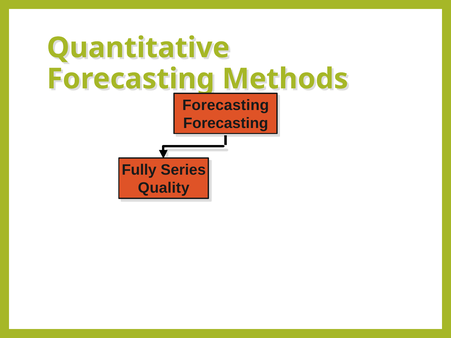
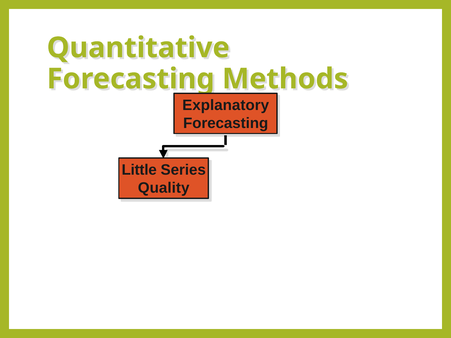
Forecasting: Forecasting -> Explanatory (226, 105)
Fully: Fully -> Little (139, 170)
